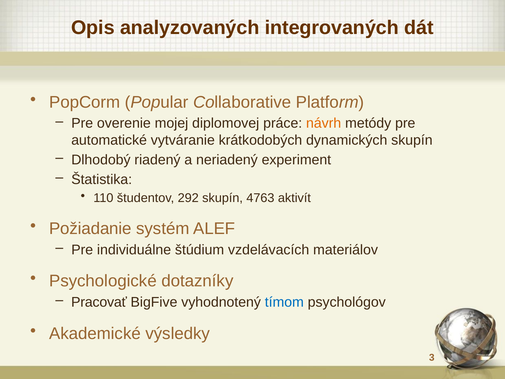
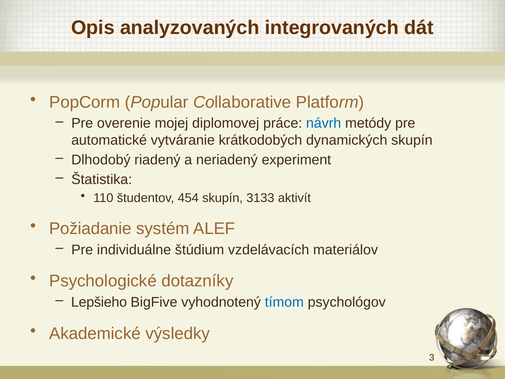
návrh colour: orange -> blue (324, 123)
292: 292 -> 454 (188, 198)
4763: 4763 -> 3133 (260, 198)
Pracovať: Pracovať -> Lepšieho (99, 302)
